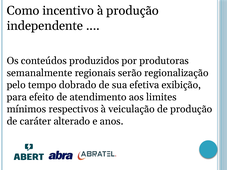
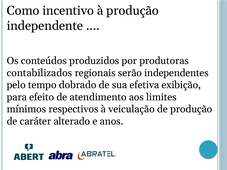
semanalmente: semanalmente -> contabilizados (39, 73)
regionalização: regionalização -> independentes (176, 73)
